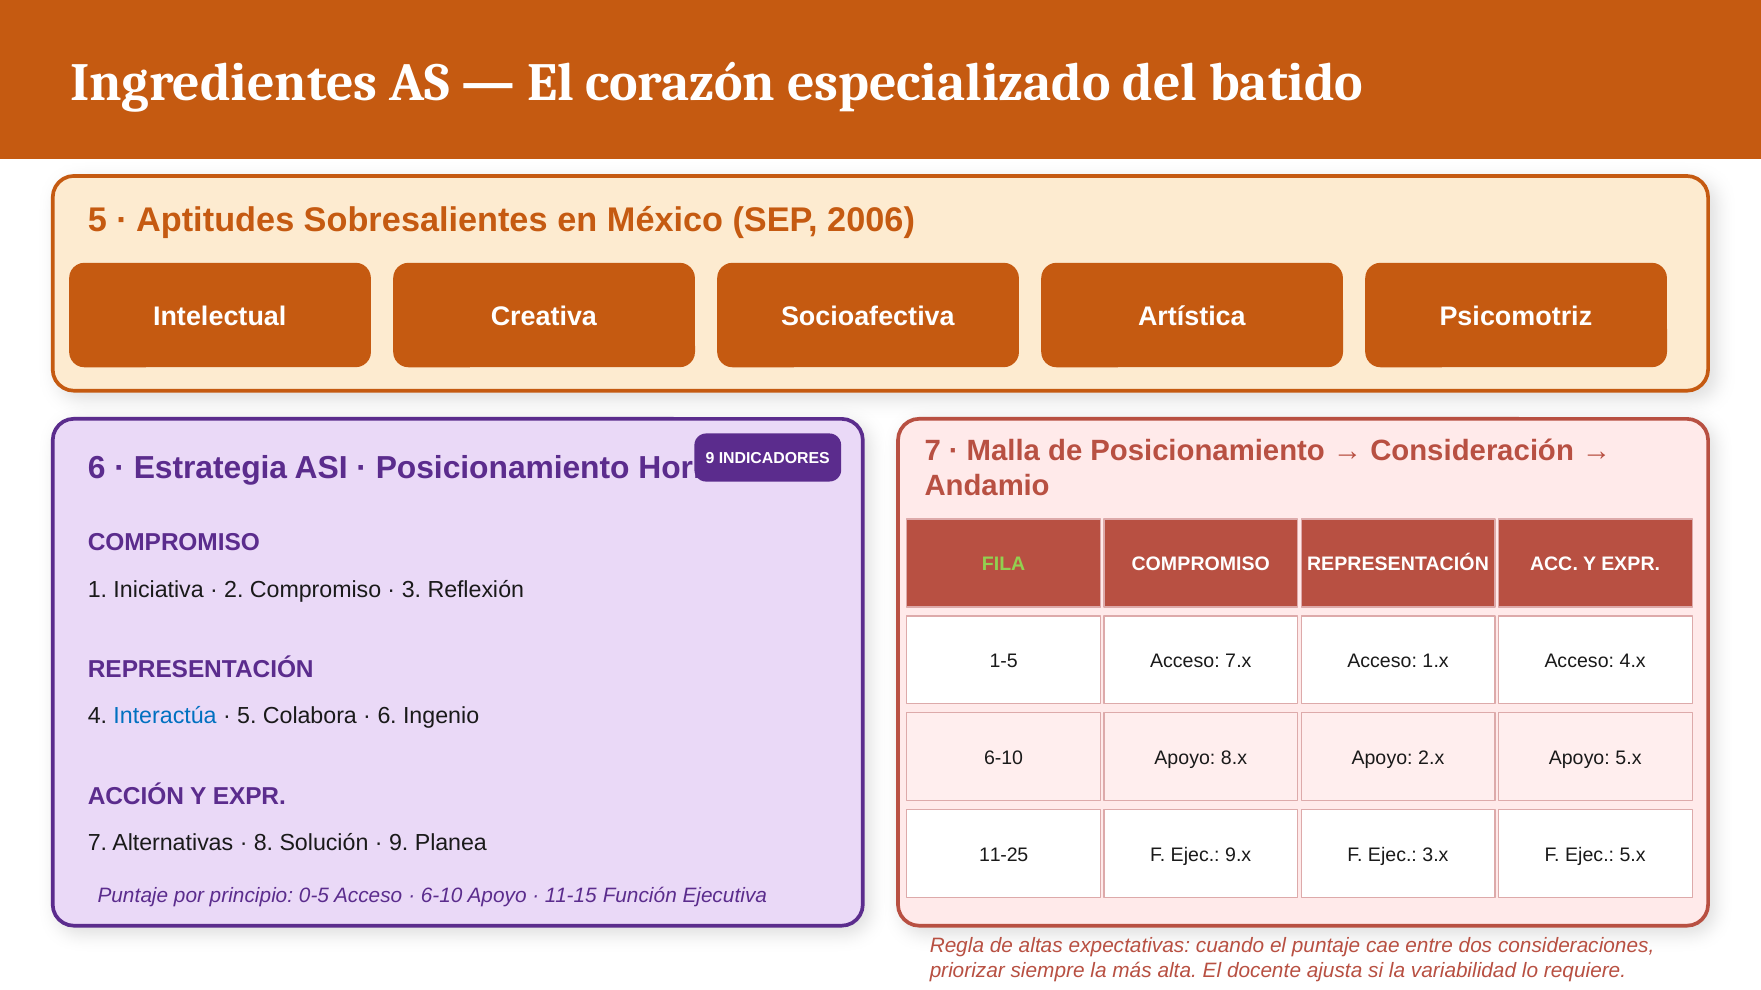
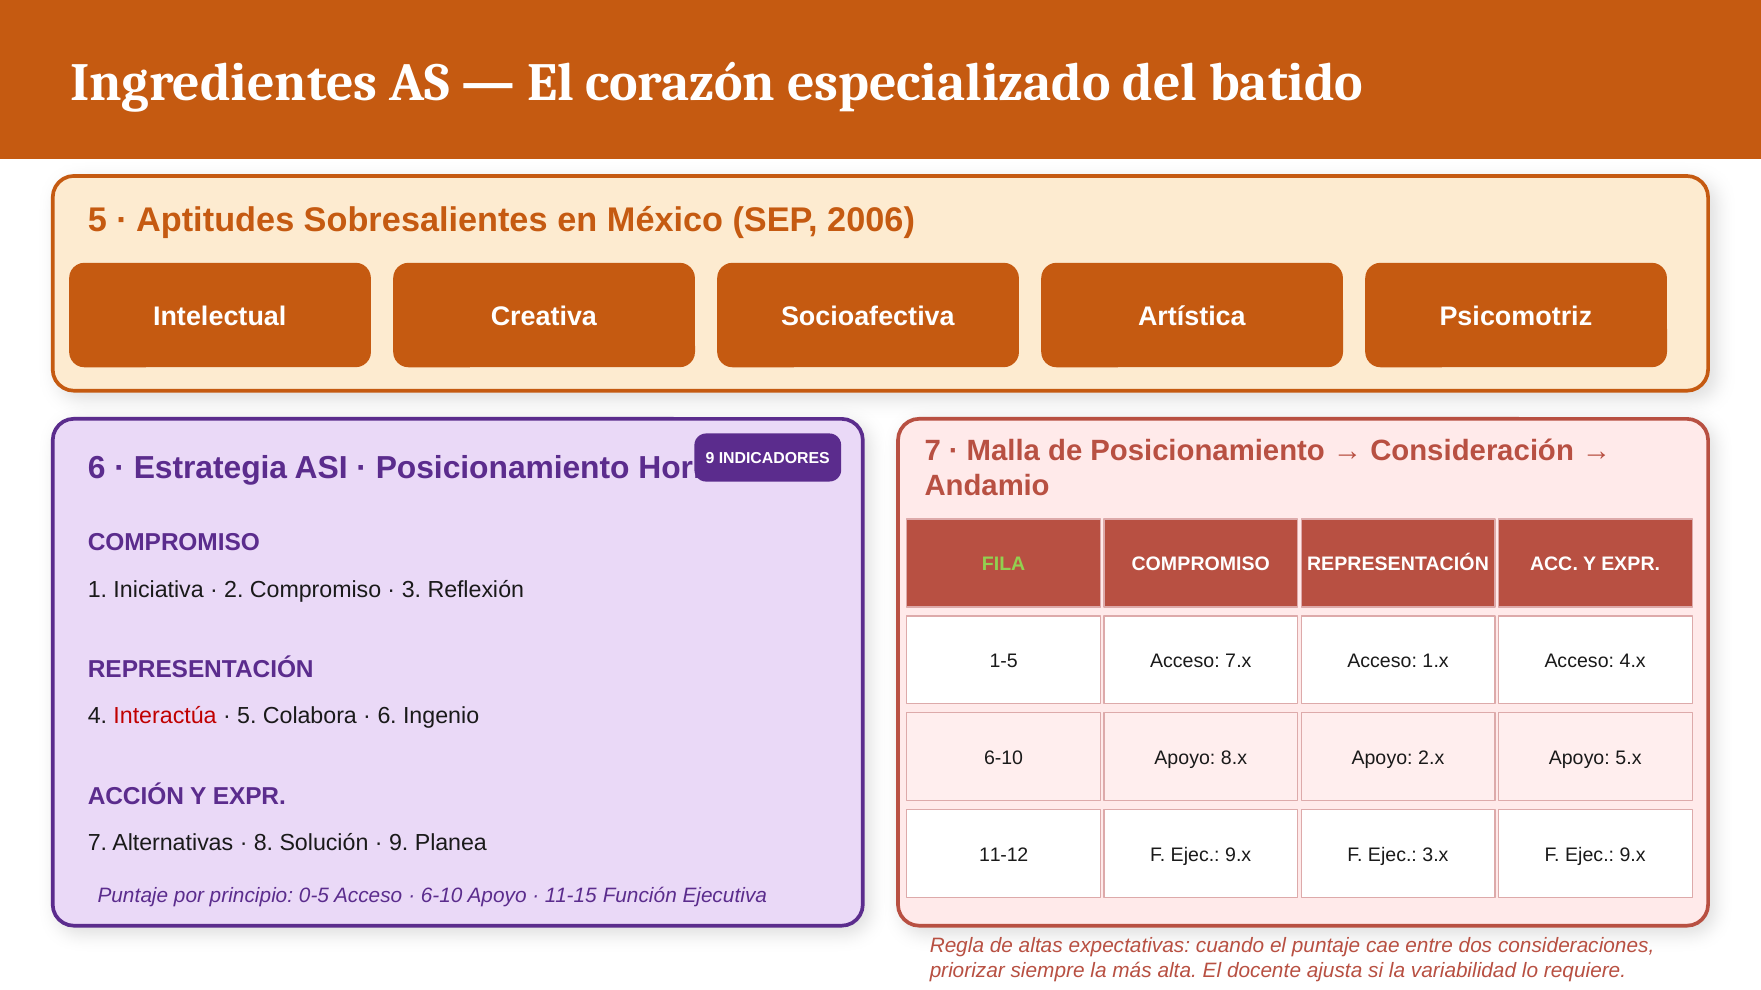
Interactúa colour: blue -> red (165, 717)
11-25: 11-25 -> 11-12 (1004, 855)
3.x F Ejec 5.x: 5.x -> 9.x (1633, 855)
